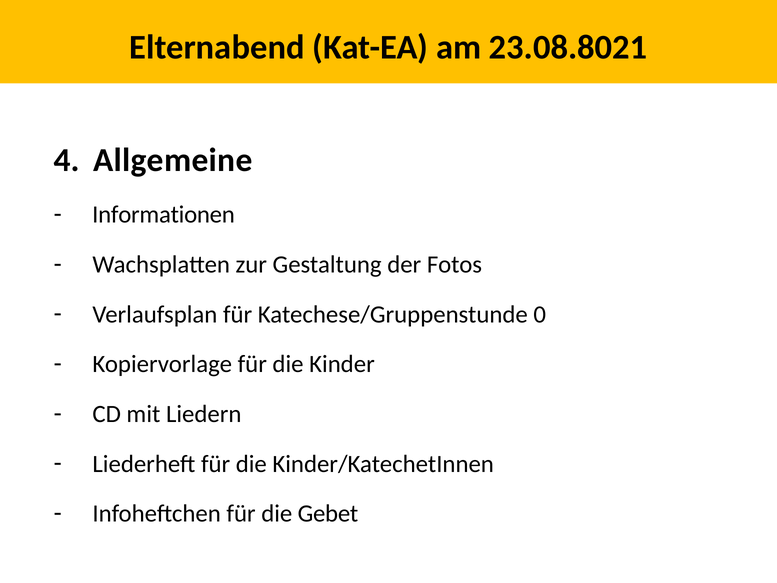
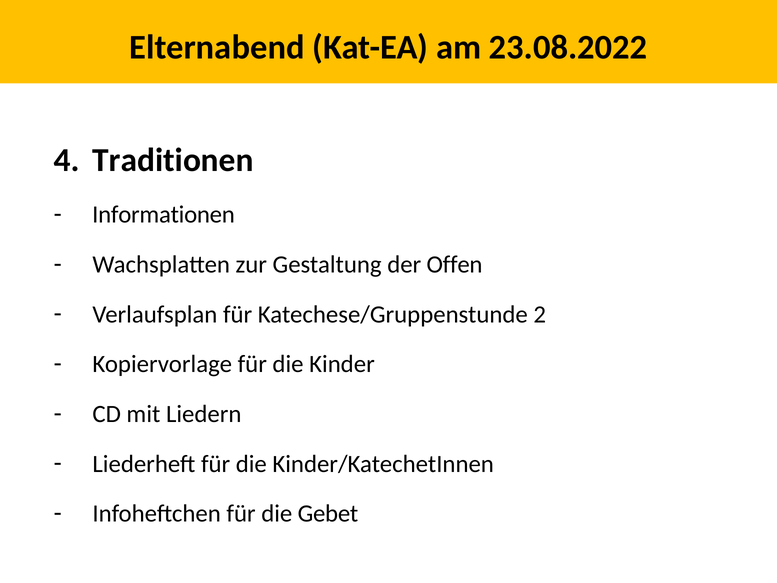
23.08.8021: 23.08.8021 -> 23.08.2022 (568, 47)
Allgemeine: Allgemeine -> Traditionen (173, 160)
Fotos: Fotos -> Offen (455, 264)
0: 0 -> 2 (540, 314)
